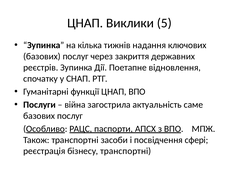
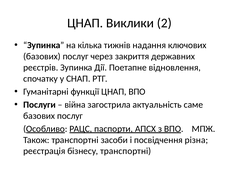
5: 5 -> 2 (164, 23)
сфері: сфері -> різна (196, 140)
